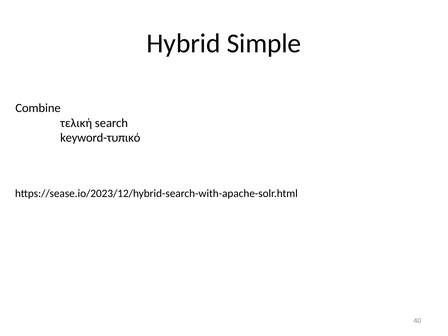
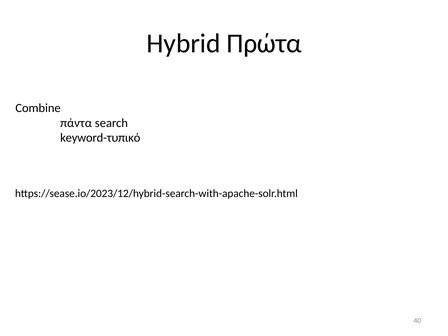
Simple: Simple -> Πρώτα (264, 43)
τελική: τελική -> πάντα (76, 123)
